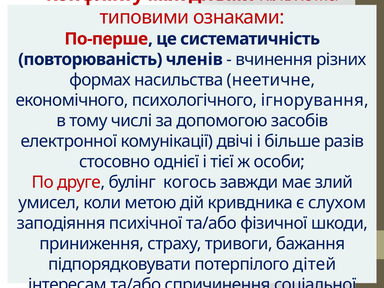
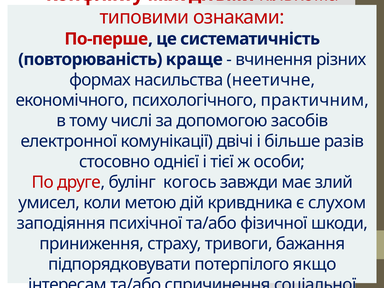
членів: членів -> краще (194, 59)
ігнорування: ігнорування -> практичним (315, 100)
дітей: дітей -> якщо (315, 264)
